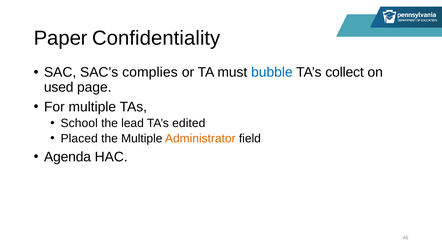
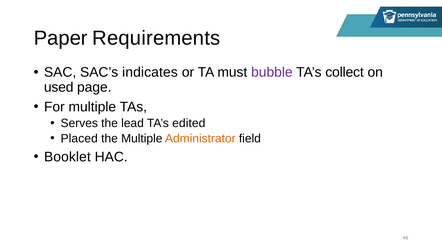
Confidentiality: Confidentiality -> Requirements (156, 38)
complies: complies -> indicates (150, 72)
bubble colour: blue -> purple (272, 72)
School: School -> Serves (79, 123)
Agenda: Agenda -> Booklet (67, 157)
